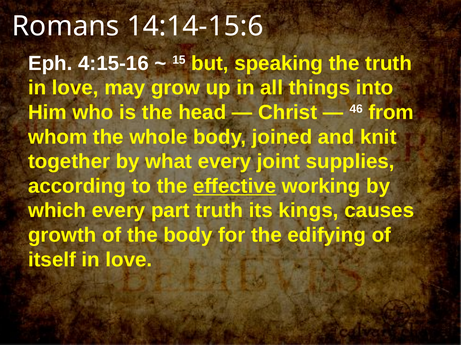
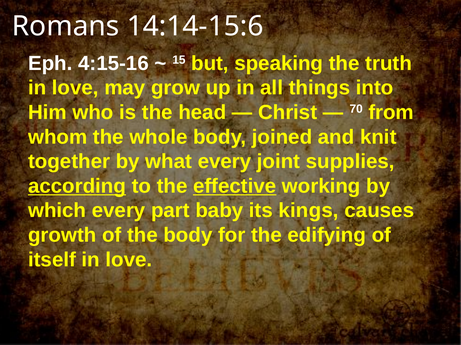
46: 46 -> 70 (356, 109)
according underline: none -> present (77, 186)
part truth: truth -> baby (219, 211)
